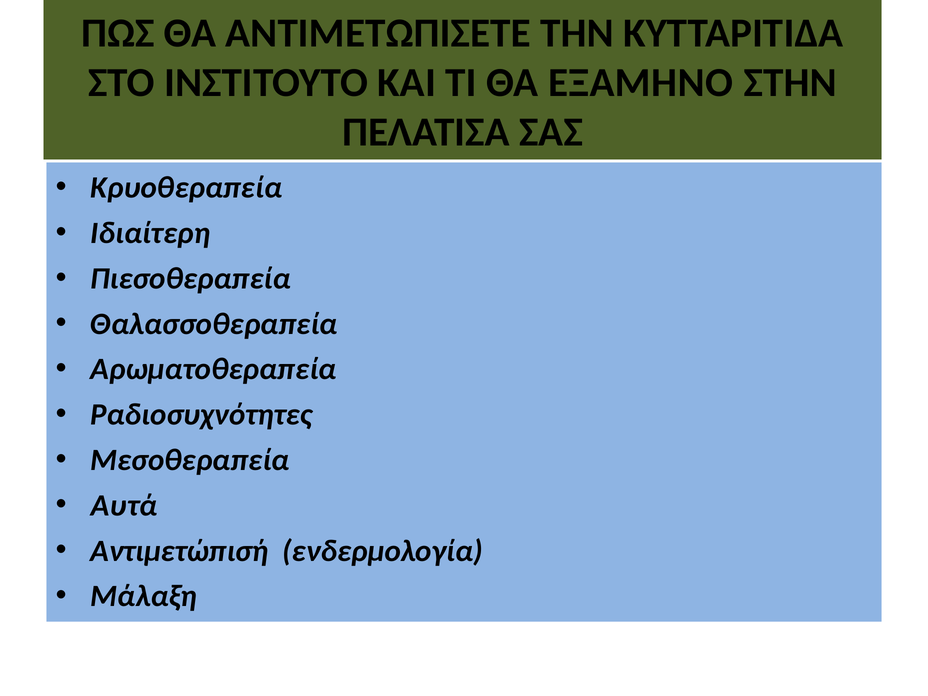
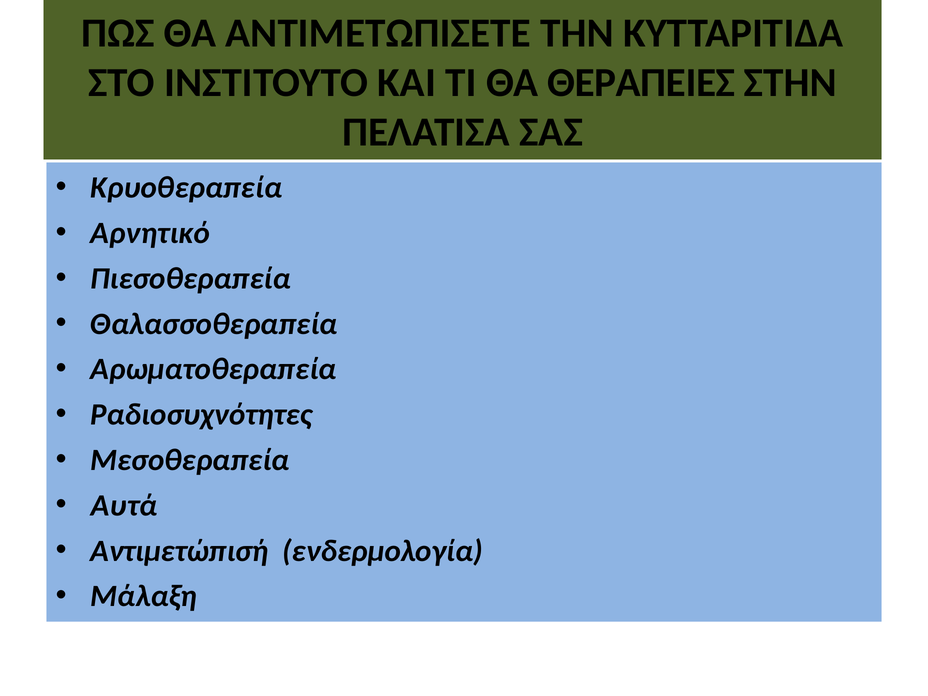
ΕΞΑΜΗΝΟ: ΕΞΑΜΗΝΟ -> ΘΕΡΑΠΕΙΕΣ (641, 83)
Ιδιαίτερη: Ιδιαίτερη -> Αρνητικό (150, 233)
